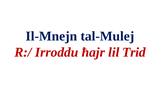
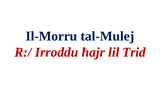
Il-Mnejn: Il-Mnejn -> Il-Morru (51, 36)
